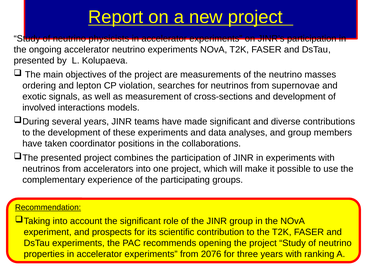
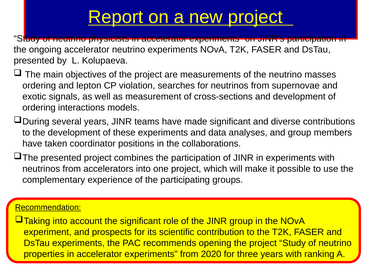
involved: involved -> ordering (39, 108)
2076: 2076 -> 2020 (211, 254)
